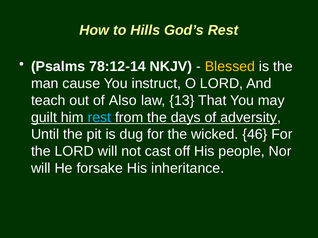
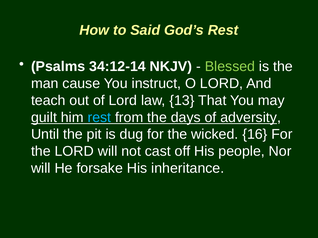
Hills: Hills -> Said (145, 30)
78:12-14: 78:12-14 -> 34:12-14 (117, 67)
Blessed colour: yellow -> light green (230, 67)
of Also: Also -> Lord (123, 101)
46: 46 -> 16 (255, 135)
